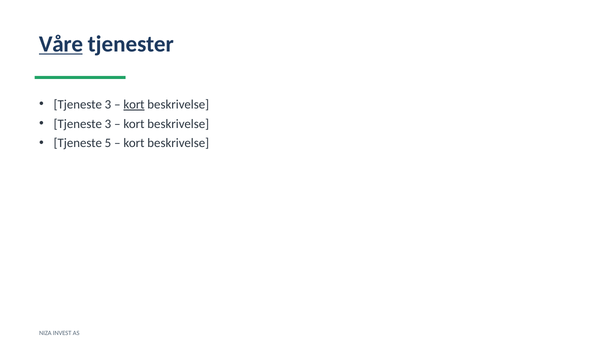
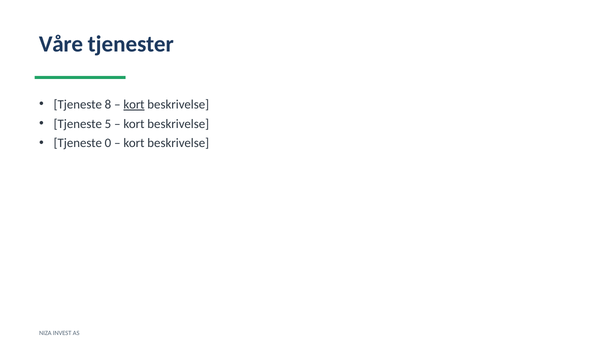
Våre underline: present -> none (61, 44)
3: 3 -> 8 (108, 104)
3: 3 -> 5 (108, 124)
5: 5 -> 0 (108, 143)
